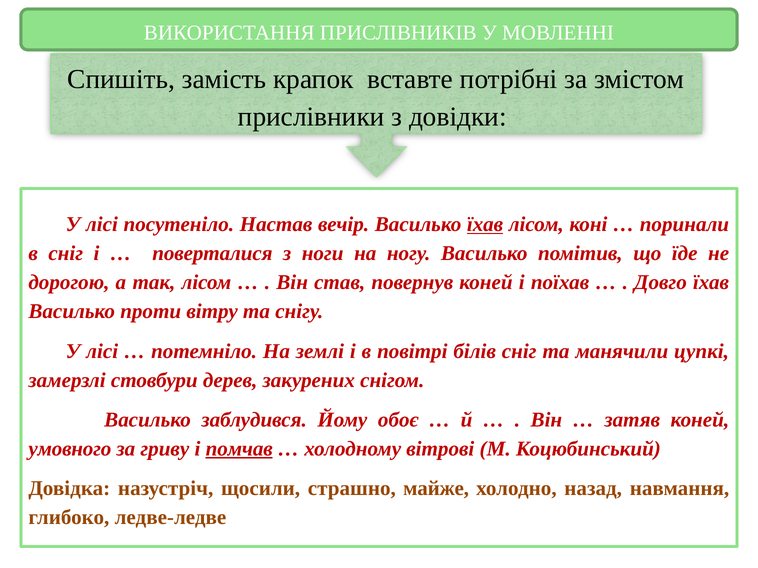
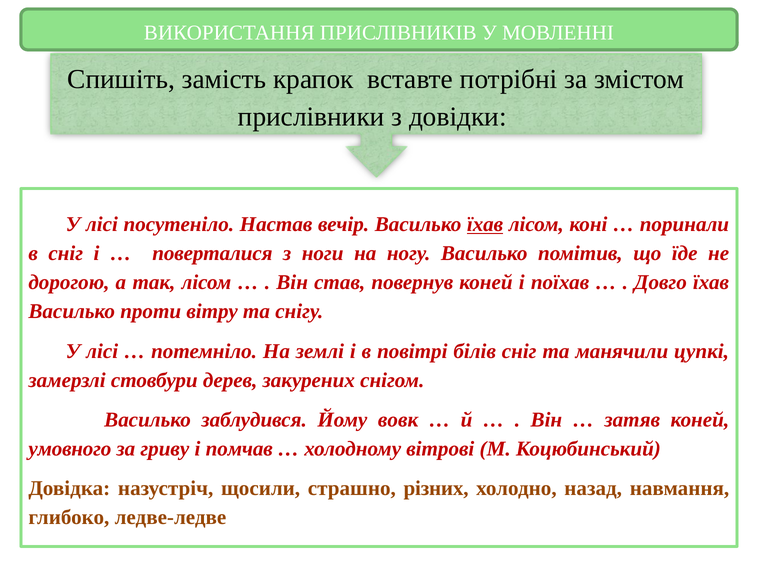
обоє: обоє -> вовк (398, 420)
помчав underline: present -> none (239, 449)
майже: майже -> різних (436, 489)
